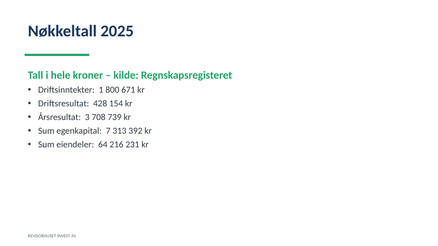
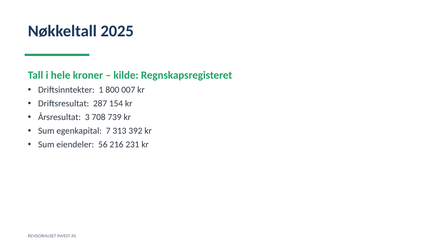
671: 671 -> 007 (128, 90)
428: 428 -> 287 (100, 104)
64: 64 -> 56 (103, 145)
